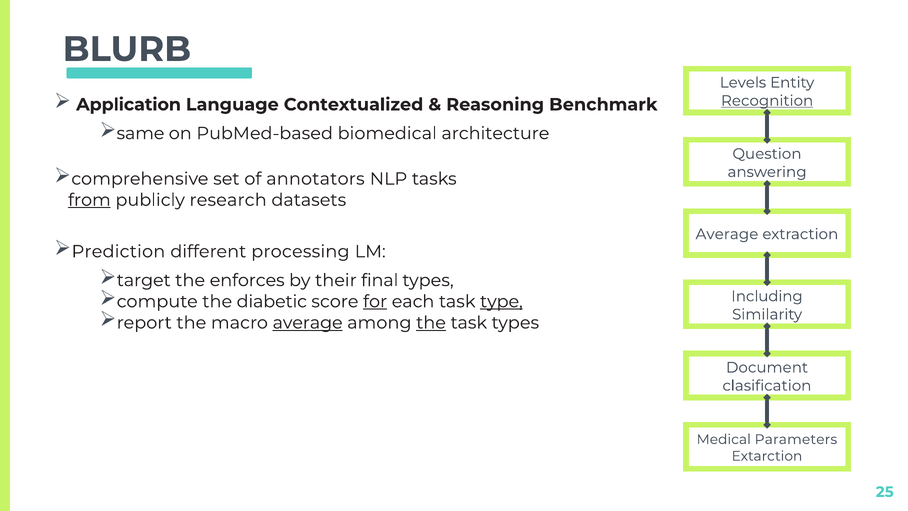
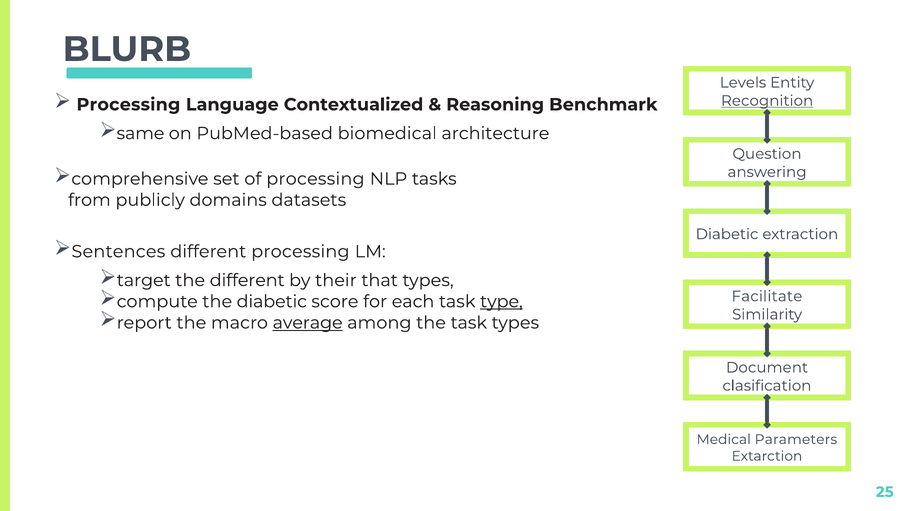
Application: Application -> Processing (128, 105)
of annotators: annotators -> processing (315, 179)
from underline: present -> none (89, 200)
research: research -> domains (228, 200)
Average: Average -> Diabetic (727, 234)
Prediction: Prediction -> Sentences (118, 251)
the enforces: enforces -> different (247, 280)
final: final -> that (380, 280)
for underline: present -> none (375, 301)
Including: Including -> Facilitate (767, 296)
the underline: present -> none (431, 323)
